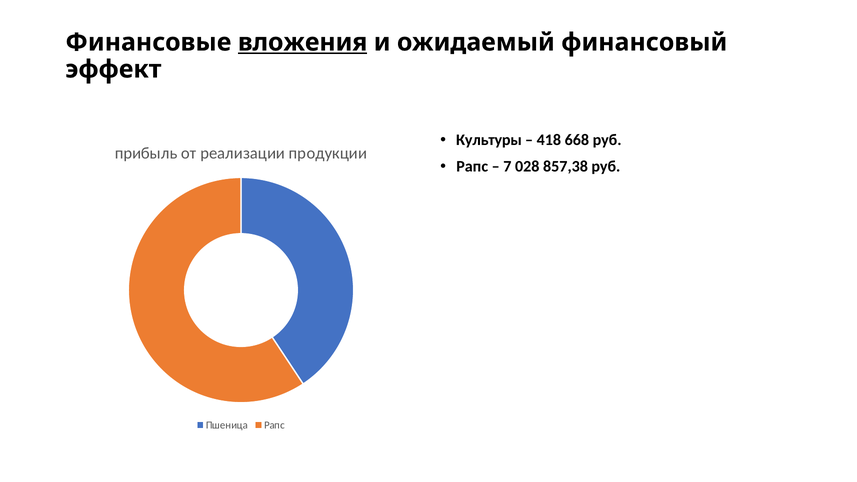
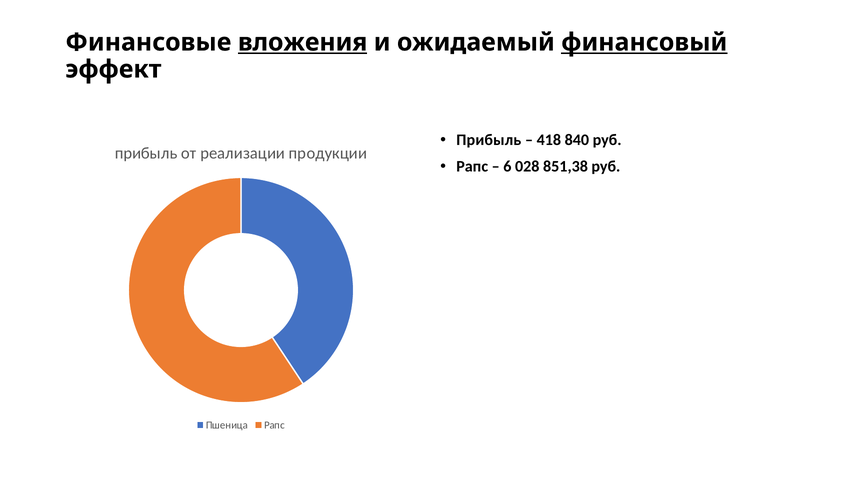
финансовый underline: none -> present (644, 42)
Культуры: Культуры -> Прибыль (489, 140)
668: 668 -> 840 (577, 140)
7: 7 -> 6 (507, 166)
857,38: 857,38 -> 851,38 (565, 166)
